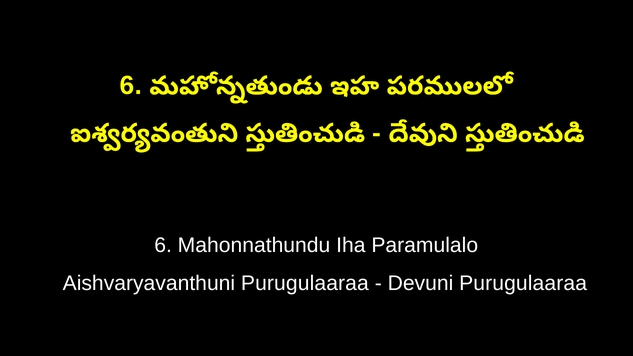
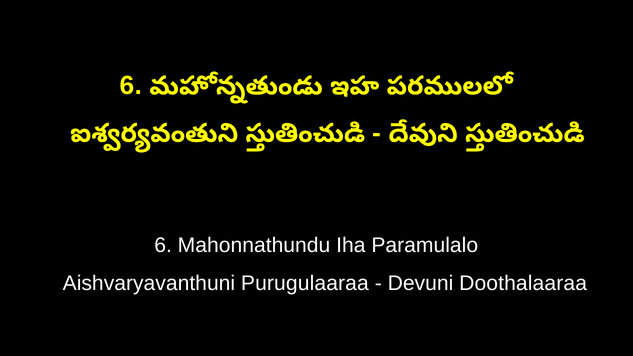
Devuni Purugulaaraa: Purugulaaraa -> Doothalaaraa (523, 283)
